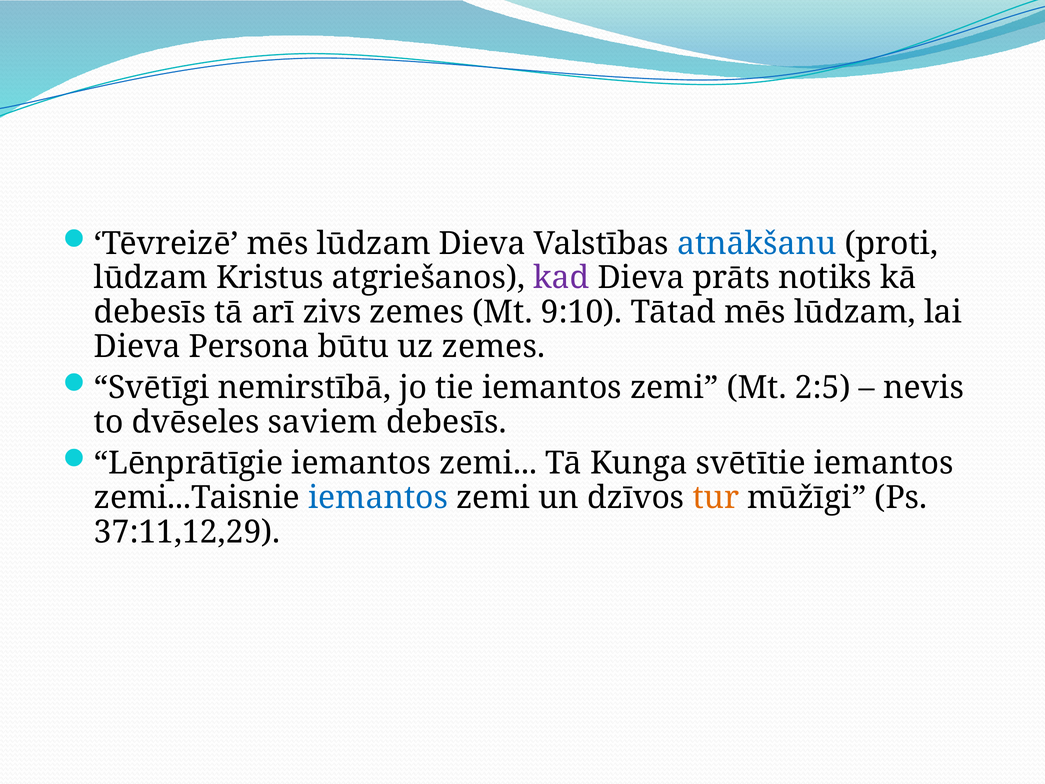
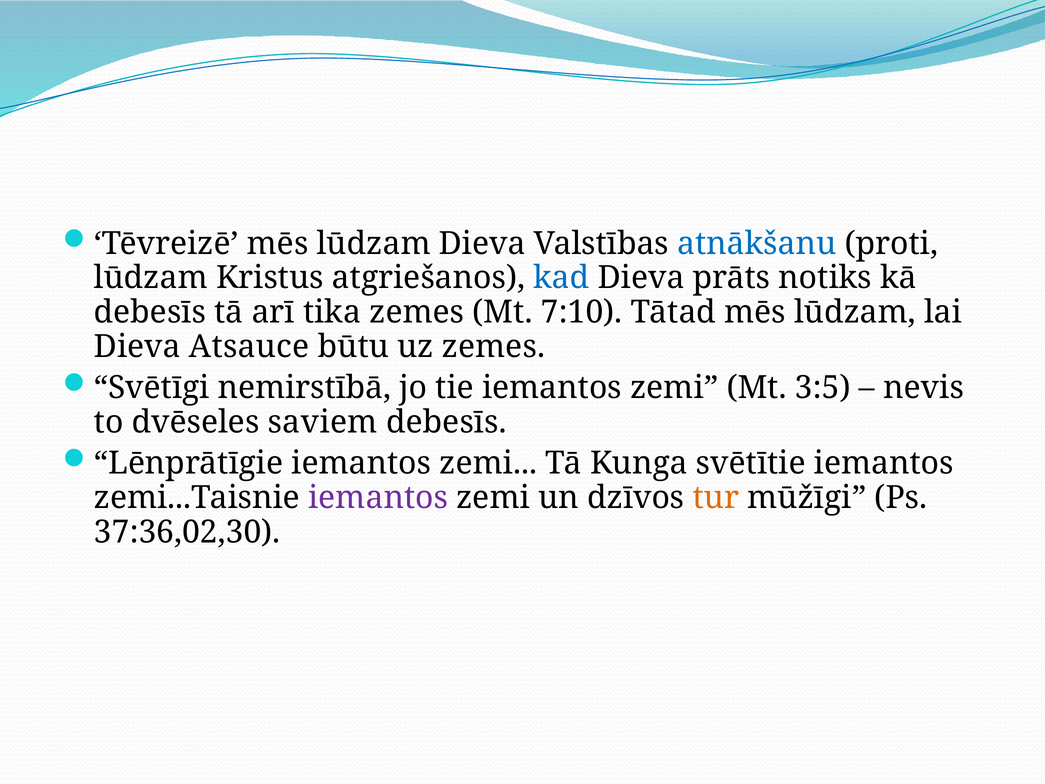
kad colour: purple -> blue (561, 278)
zivs: zivs -> tika (332, 312)
9:10: 9:10 -> 7:10 (582, 312)
Persona: Persona -> Atsauce (249, 347)
2:5: 2:5 -> 3:5 (823, 388)
iemantos colour: blue -> purple (378, 497)
37:11,12,29: 37:11,12,29 -> 37:36,02,30 (187, 532)
